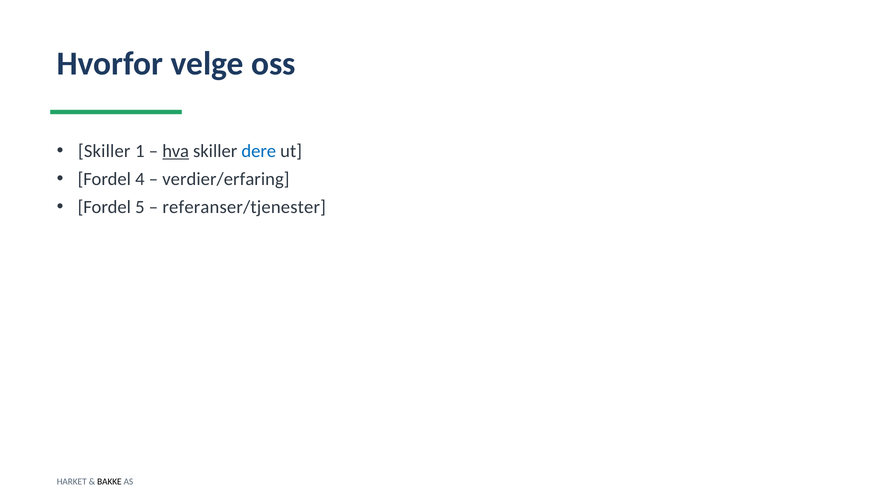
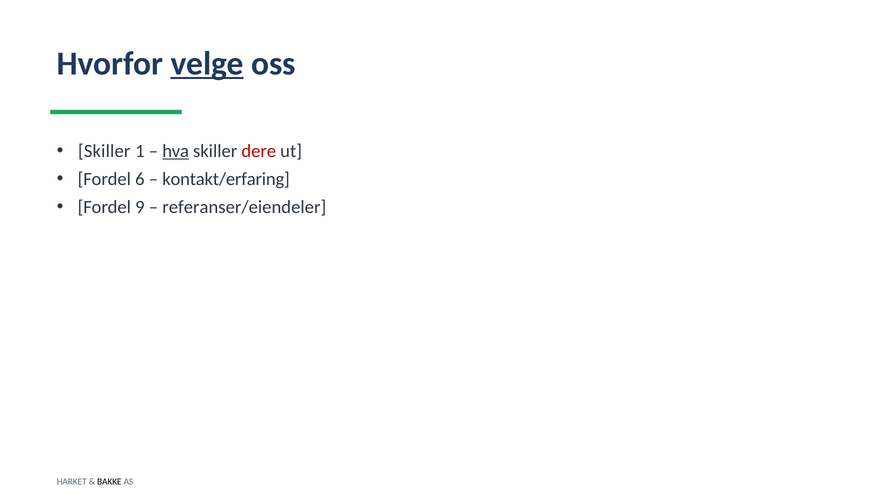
velge underline: none -> present (207, 64)
dere colour: blue -> red (259, 151)
4: 4 -> 6 (140, 179)
verdier/erfaring: verdier/erfaring -> kontakt/erfaring (226, 179)
5: 5 -> 9 (140, 207)
referanser/tjenester: referanser/tjenester -> referanser/eiendeler (244, 207)
